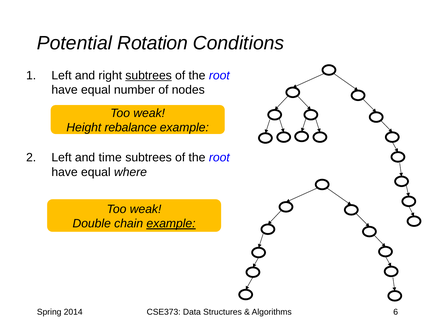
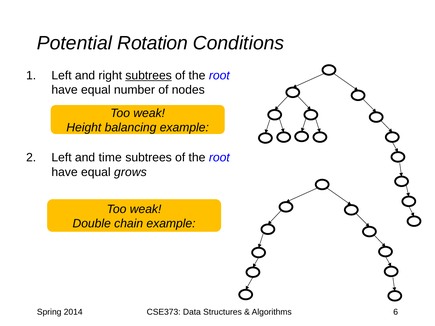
rebalance: rebalance -> balancing (131, 128)
where: where -> grows (130, 172)
example underline: present -> none (171, 224)
